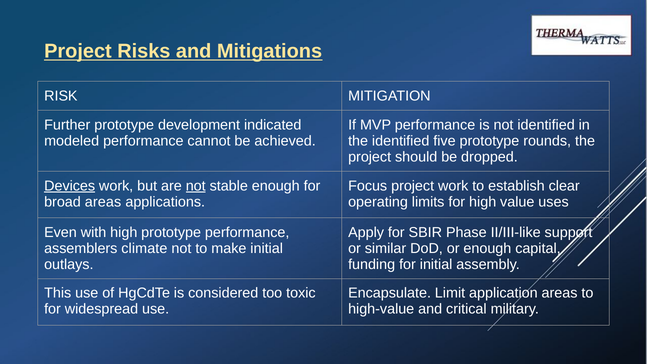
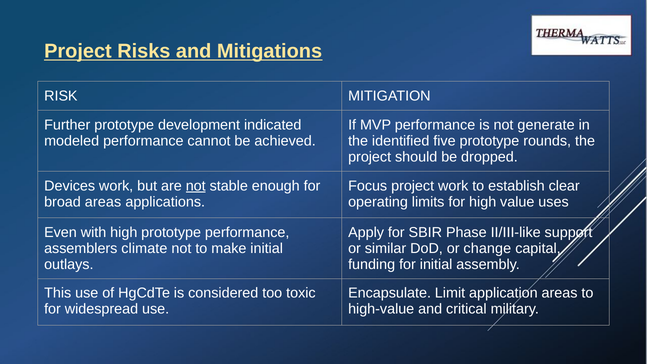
not identified: identified -> generate (546, 125)
Devices underline: present -> none (70, 186)
or enough: enough -> change (487, 248)
